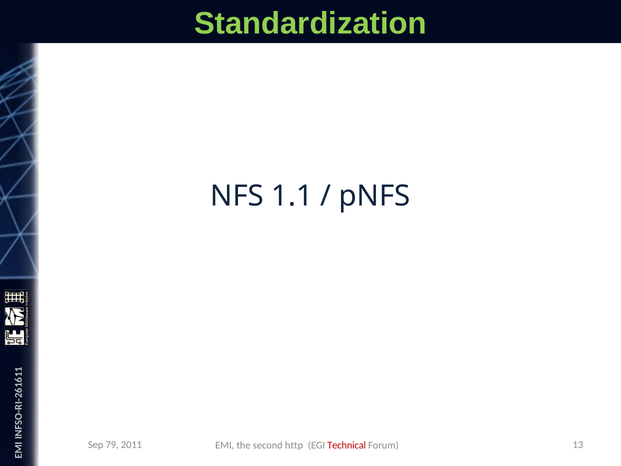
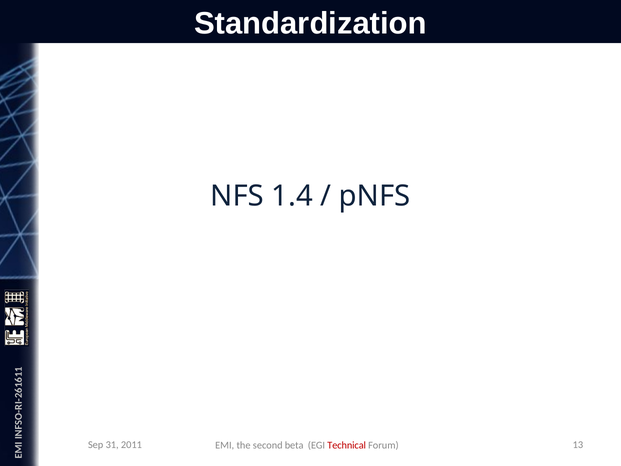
Standardization colour: light green -> white (310, 24)
1.1: 1.1 -> 1.4 (292, 196)
79: 79 -> 31 (112, 445)
http: http -> beta (294, 445)
